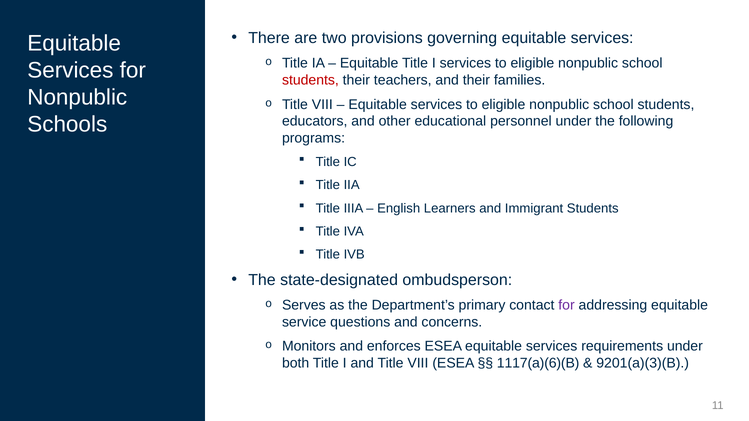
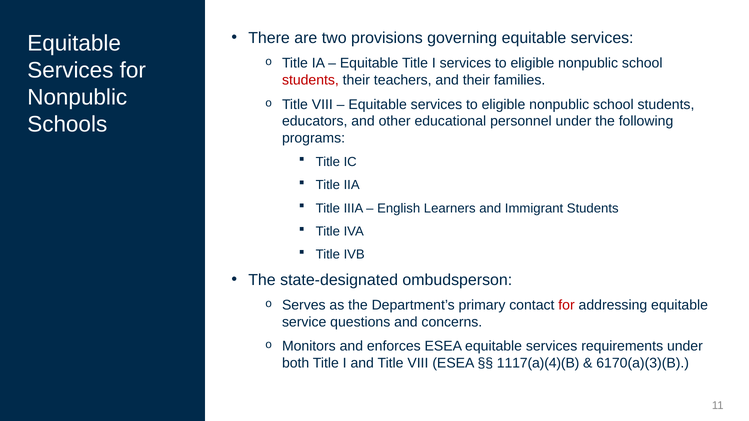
for colour: purple -> red (567, 305)
1117(a)(6)(B: 1117(a)(6)(B -> 1117(a)(4)(B (538, 363)
9201(a)(3)(B: 9201(a)(3)(B -> 6170(a)(3)(B (643, 363)
